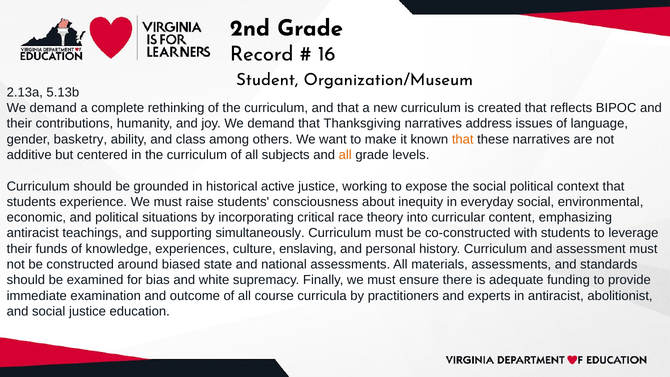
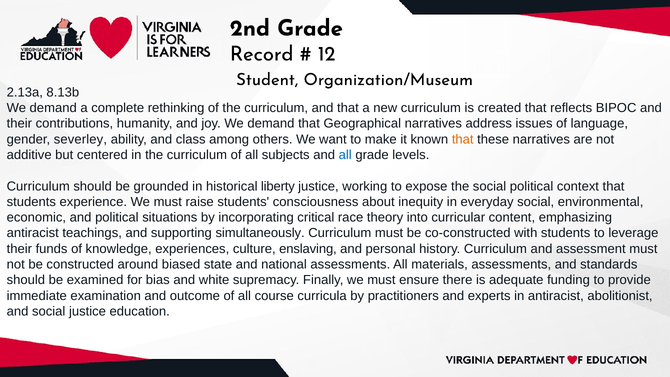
16: 16 -> 12 (327, 54)
5.13b: 5.13b -> 8.13b (63, 92)
Thanksgiving: Thanksgiving -> Geographical (362, 124)
basketry: basketry -> severley (80, 139)
all colour: orange -> blue (345, 155)
active: active -> liberty (278, 186)
